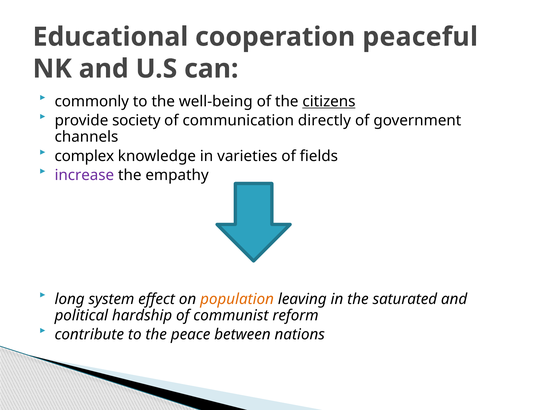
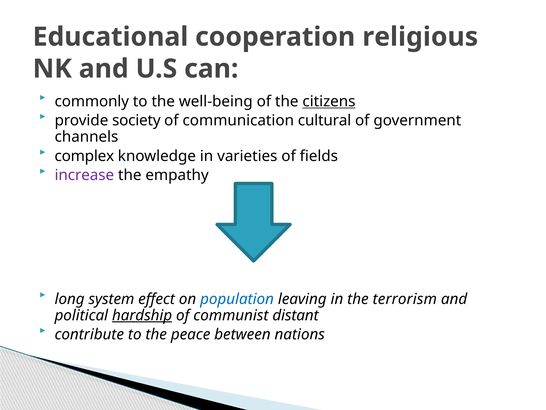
peaceful: peaceful -> religious (420, 37)
directly: directly -> cultural (325, 120)
population colour: orange -> blue (237, 299)
saturated: saturated -> terrorism (405, 299)
hardship underline: none -> present (142, 315)
reform: reform -> distant (296, 315)
